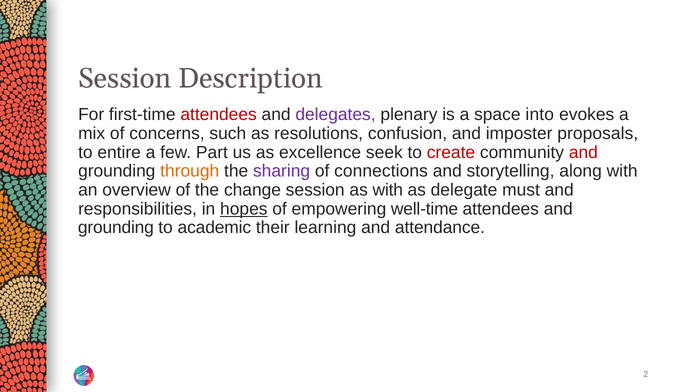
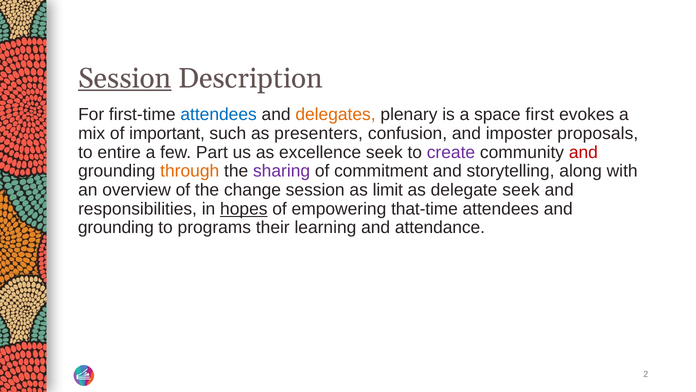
Session underline: none -> present (125, 78)
attendees colour: red -> blue (219, 115)
delegates colour: purple -> orange (336, 115)
into: into -> first (540, 115)
concerns: concerns -> important (167, 133)
resolutions: resolutions -> presenters (319, 133)
create colour: red -> purple (451, 152)
connections: connections -> commitment (381, 171)
as with: with -> limit (388, 190)
delegate must: must -> seek (521, 190)
well-time: well-time -> that-time (424, 209)
academic: academic -> programs (214, 227)
